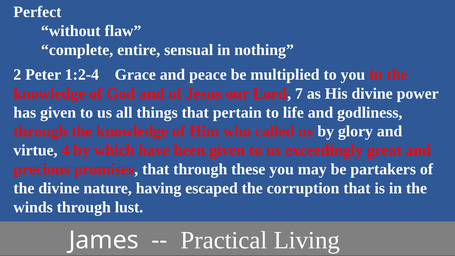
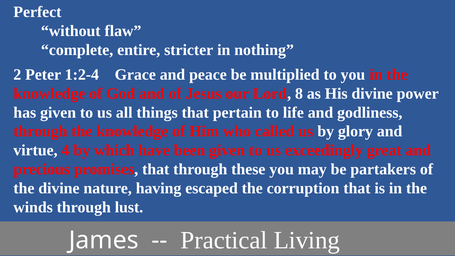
sensual: sensual -> stricter (189, 50)
7: 7 -> 8 (299, 93)
